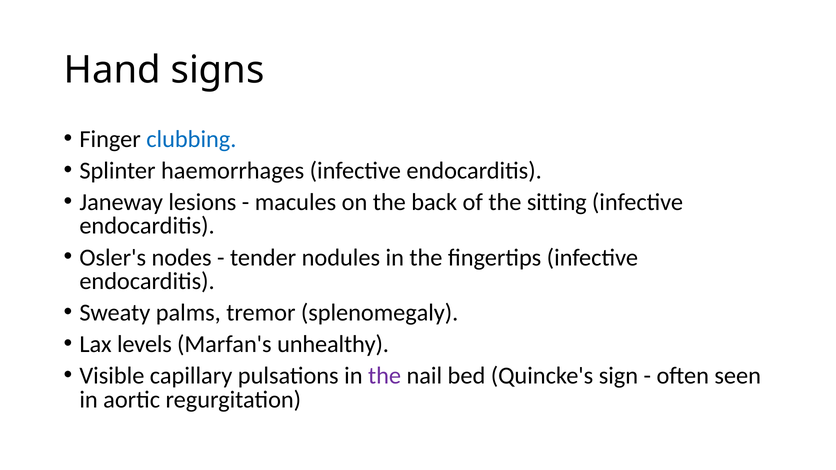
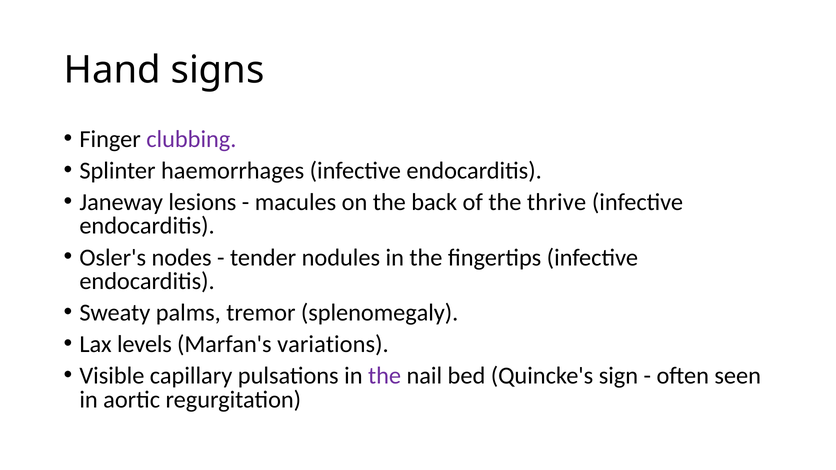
clubbing colour: blue -> purple (191, 139)
sitting: sitting -> thrive (557, 202)
unhealthy: unhealthy -> variations (333, 344)
